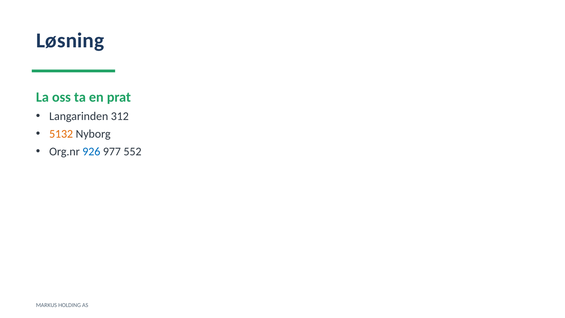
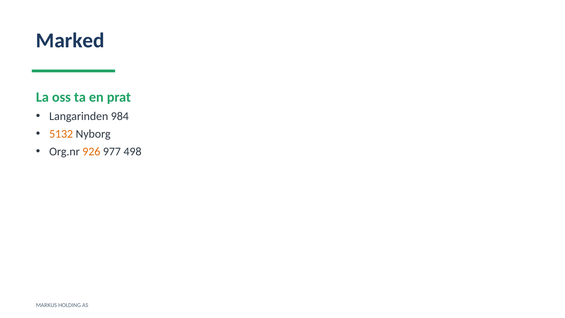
Løsning: Løsning -> Marked (70, 40)
312: 312 -> 984 (120, 116)
926 colour: blue -> orange (91, 152)
552: 552 -> 498 (133, 152)
